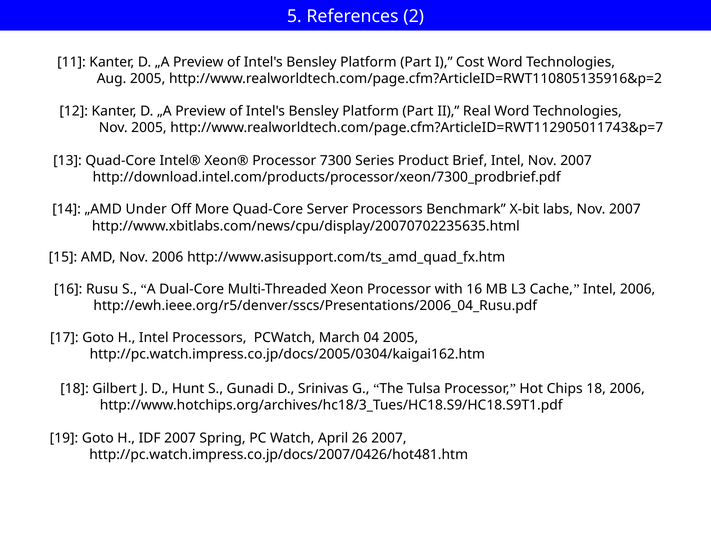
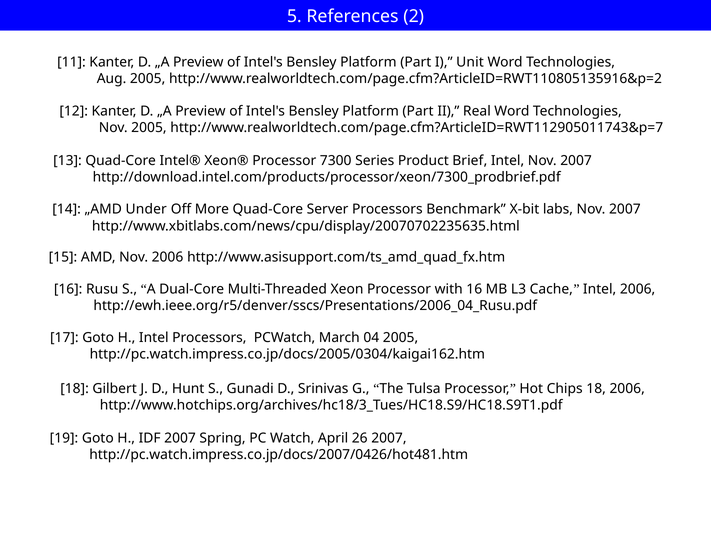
Cost: Cost -> Unit (470, 62)
